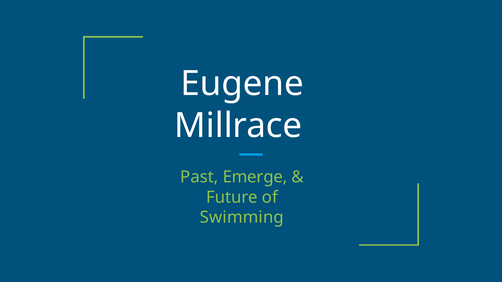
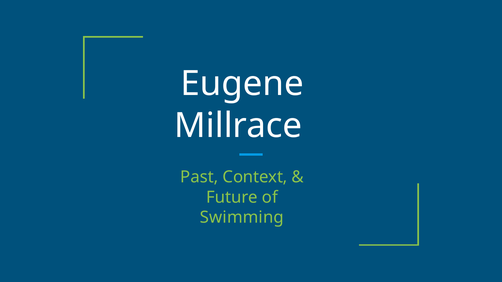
Emerge: Emerge -> Context (255, 177)
